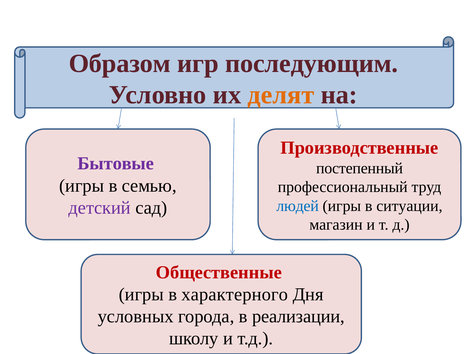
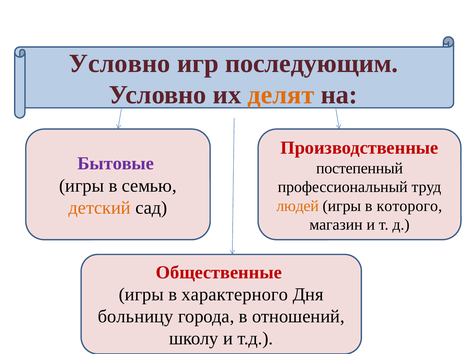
Образом: Образом -> Условно (120, 64)
людей colour: blue -> orange (298, 206)
ситуации: ситуации -> которого (409, 206)
детский colour: purple -> orange (100, 208)
условных: условных -> больницу (136, 316)
реализации: реализации -> отношений (298, 316)
